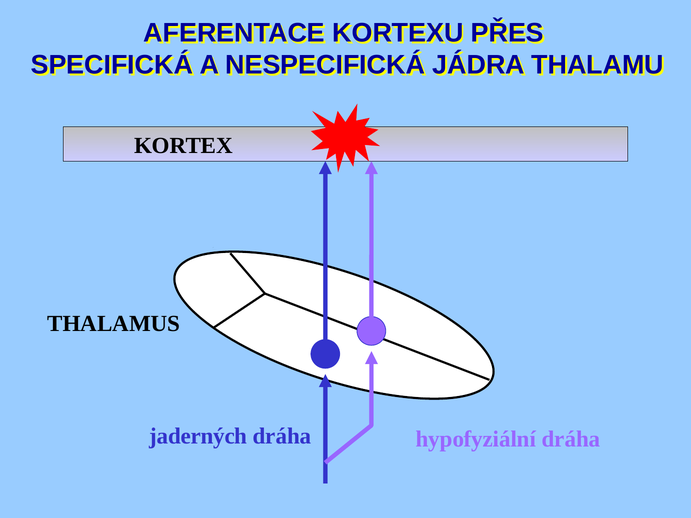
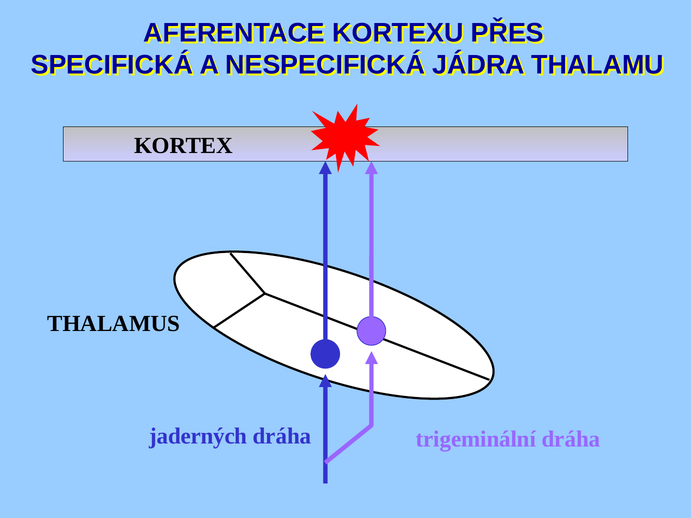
hypofyziální: hypofyziální -> trigeminální (476, 439)
